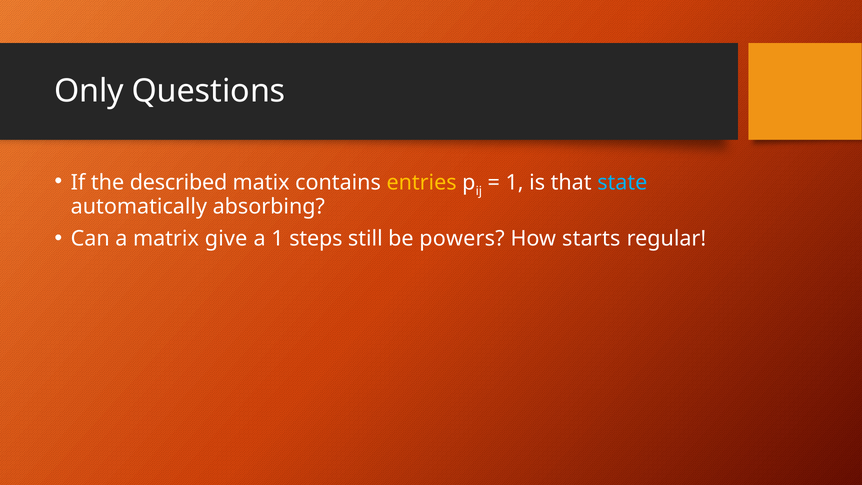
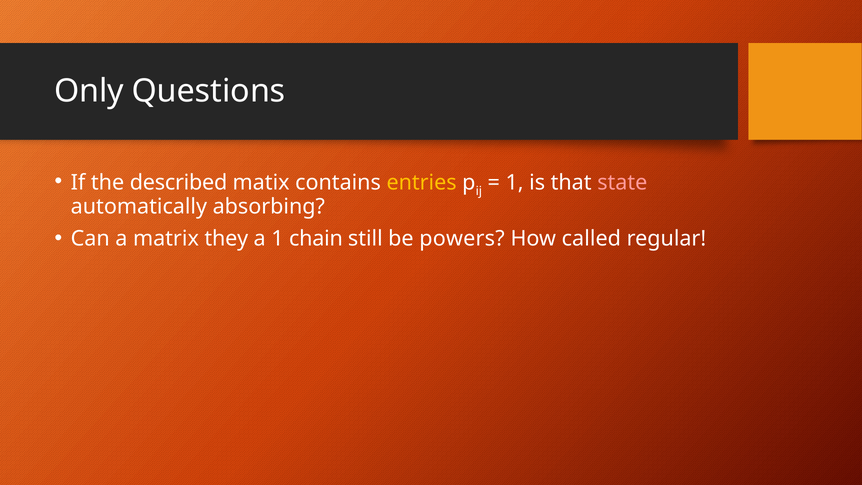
state colour: light blue -> pink (622, 183)
give: give -> they (226, 239)
steps: steps -> chain (316, 239)
starts: starts -> called (591, 239)
